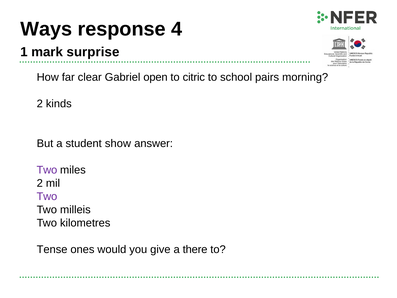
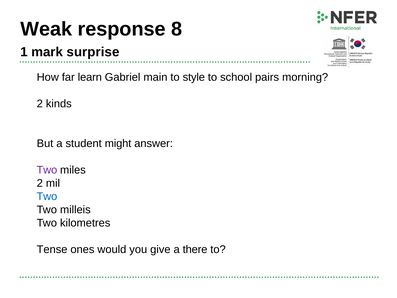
Ways: Ways -> Weak (46, 29)
4: 4 -> 8 (177, 29)
clear: clear -> learn (90, 77)
open: open -> main (155, 77)
citric: citric -> style (194, 77)
show: show -> might (118, 143)
Two colour: purple -> blue (47, 196)
